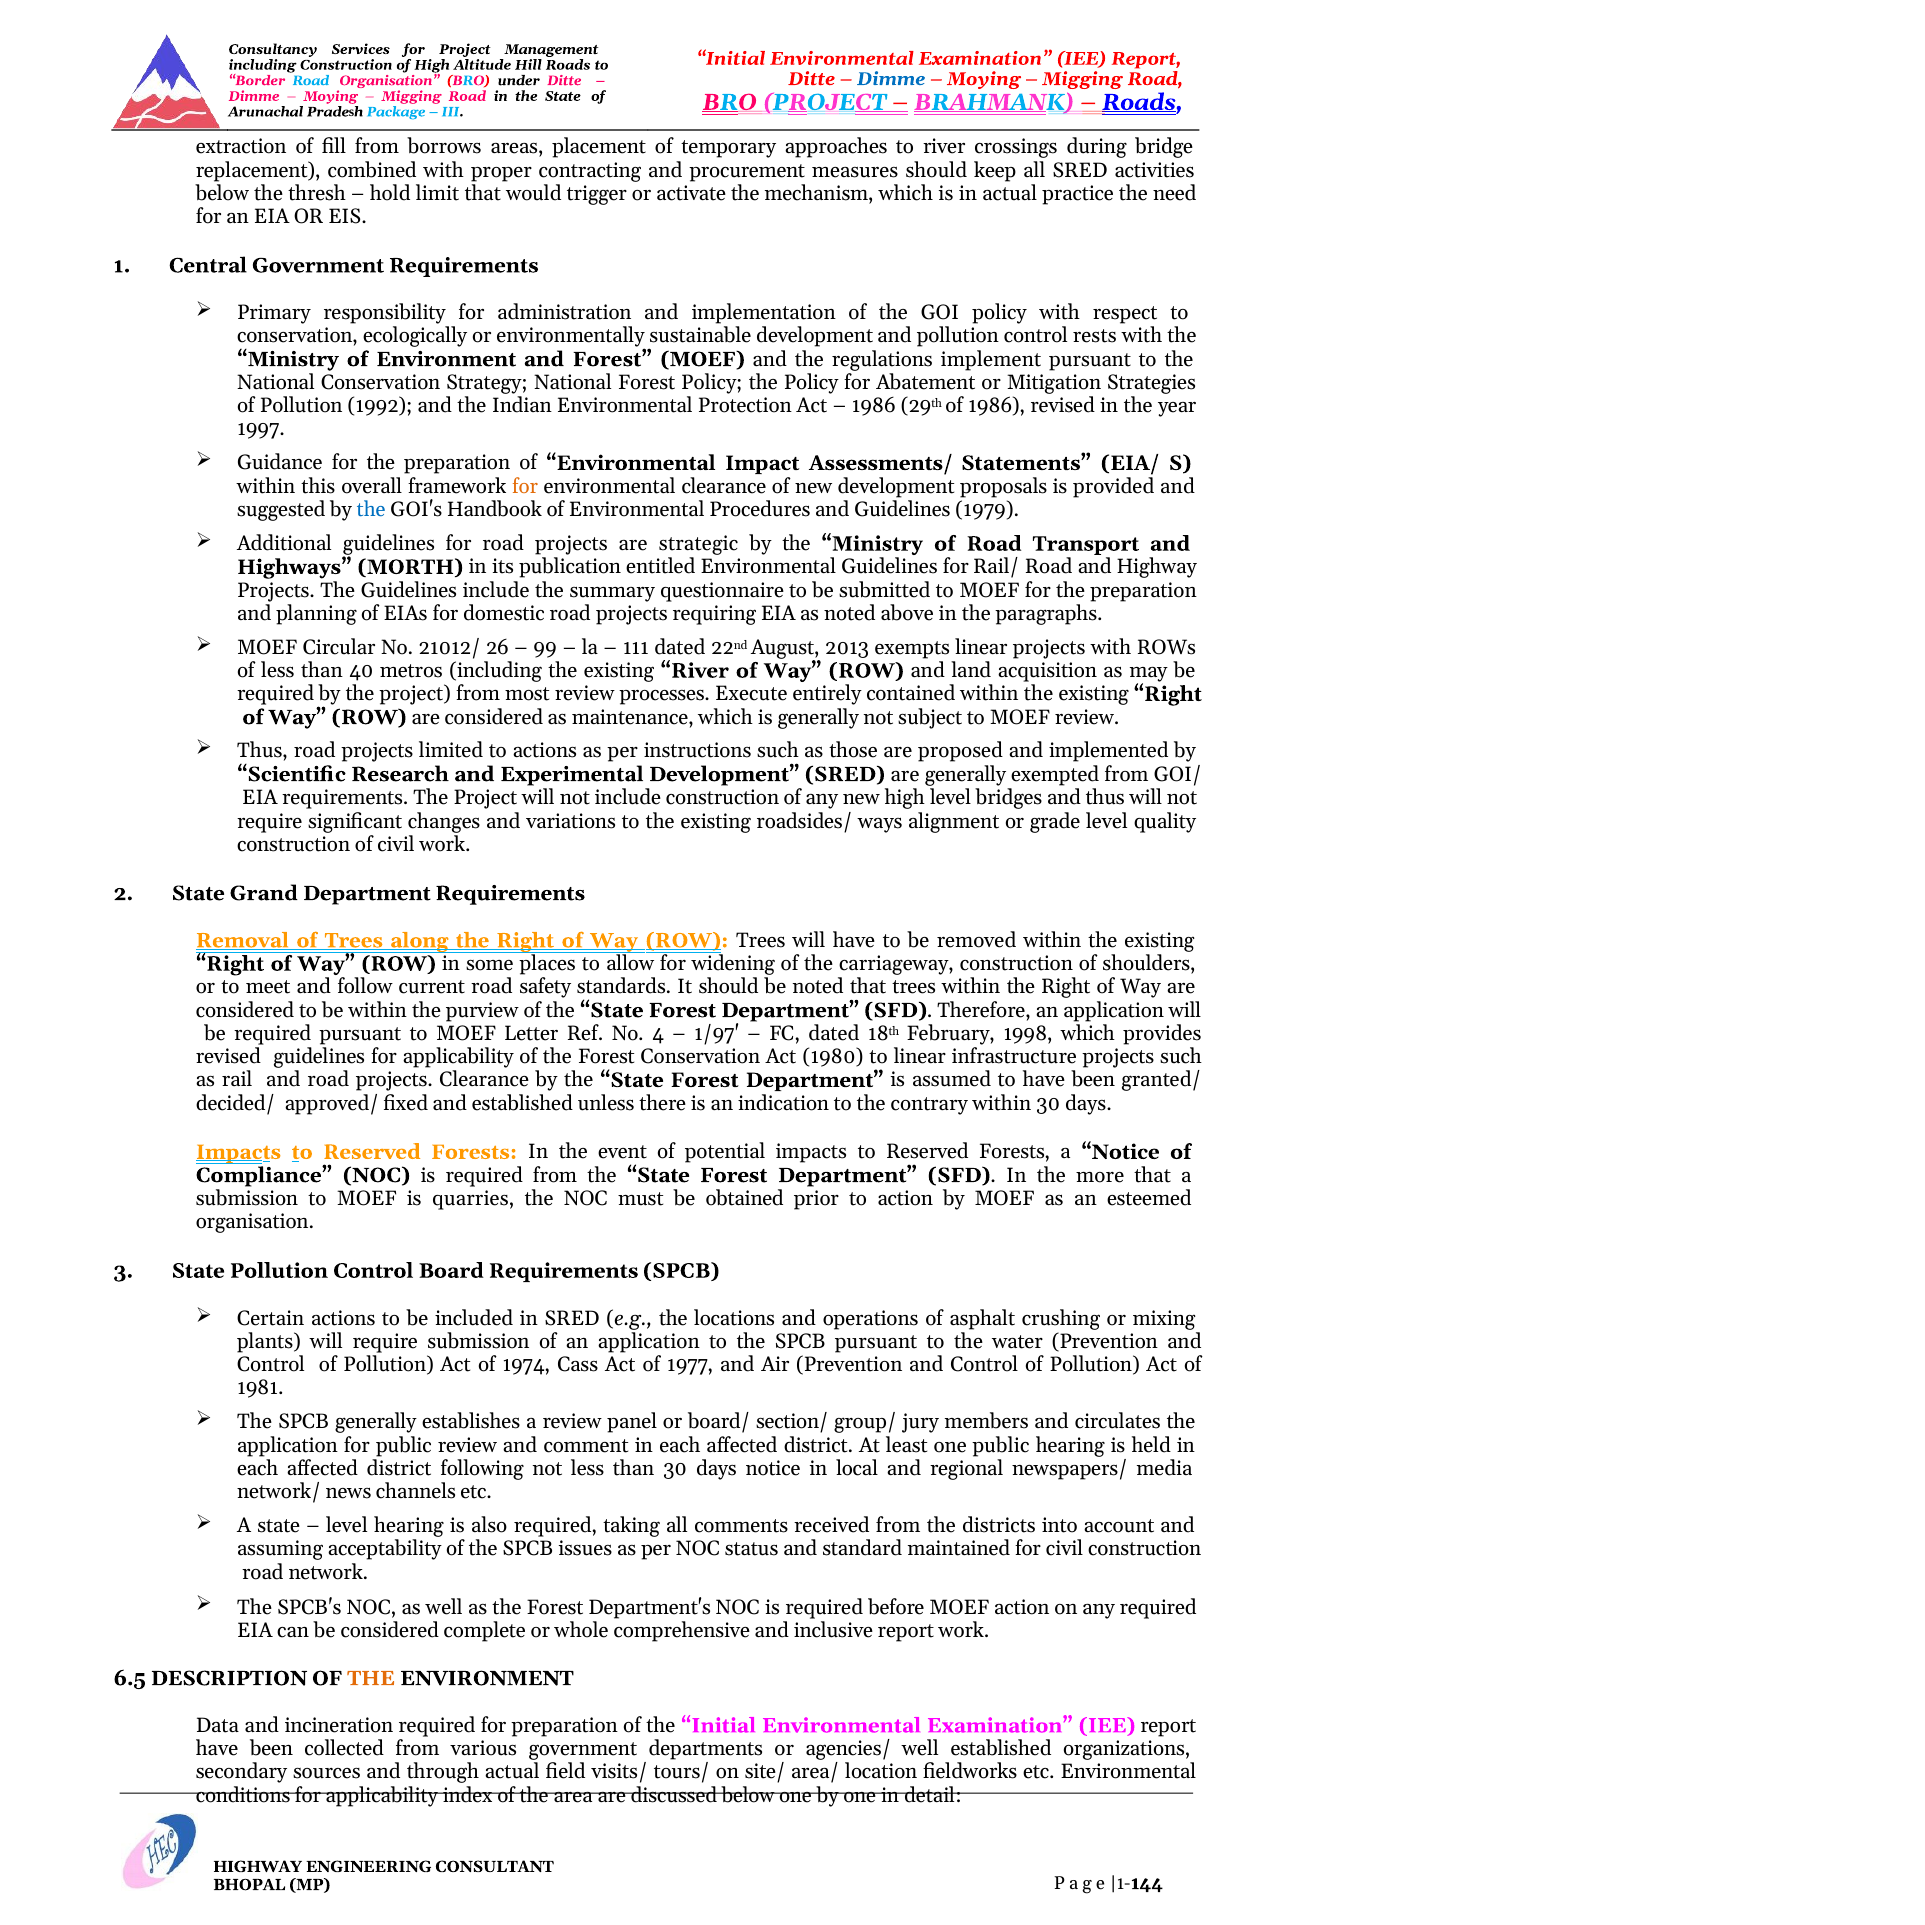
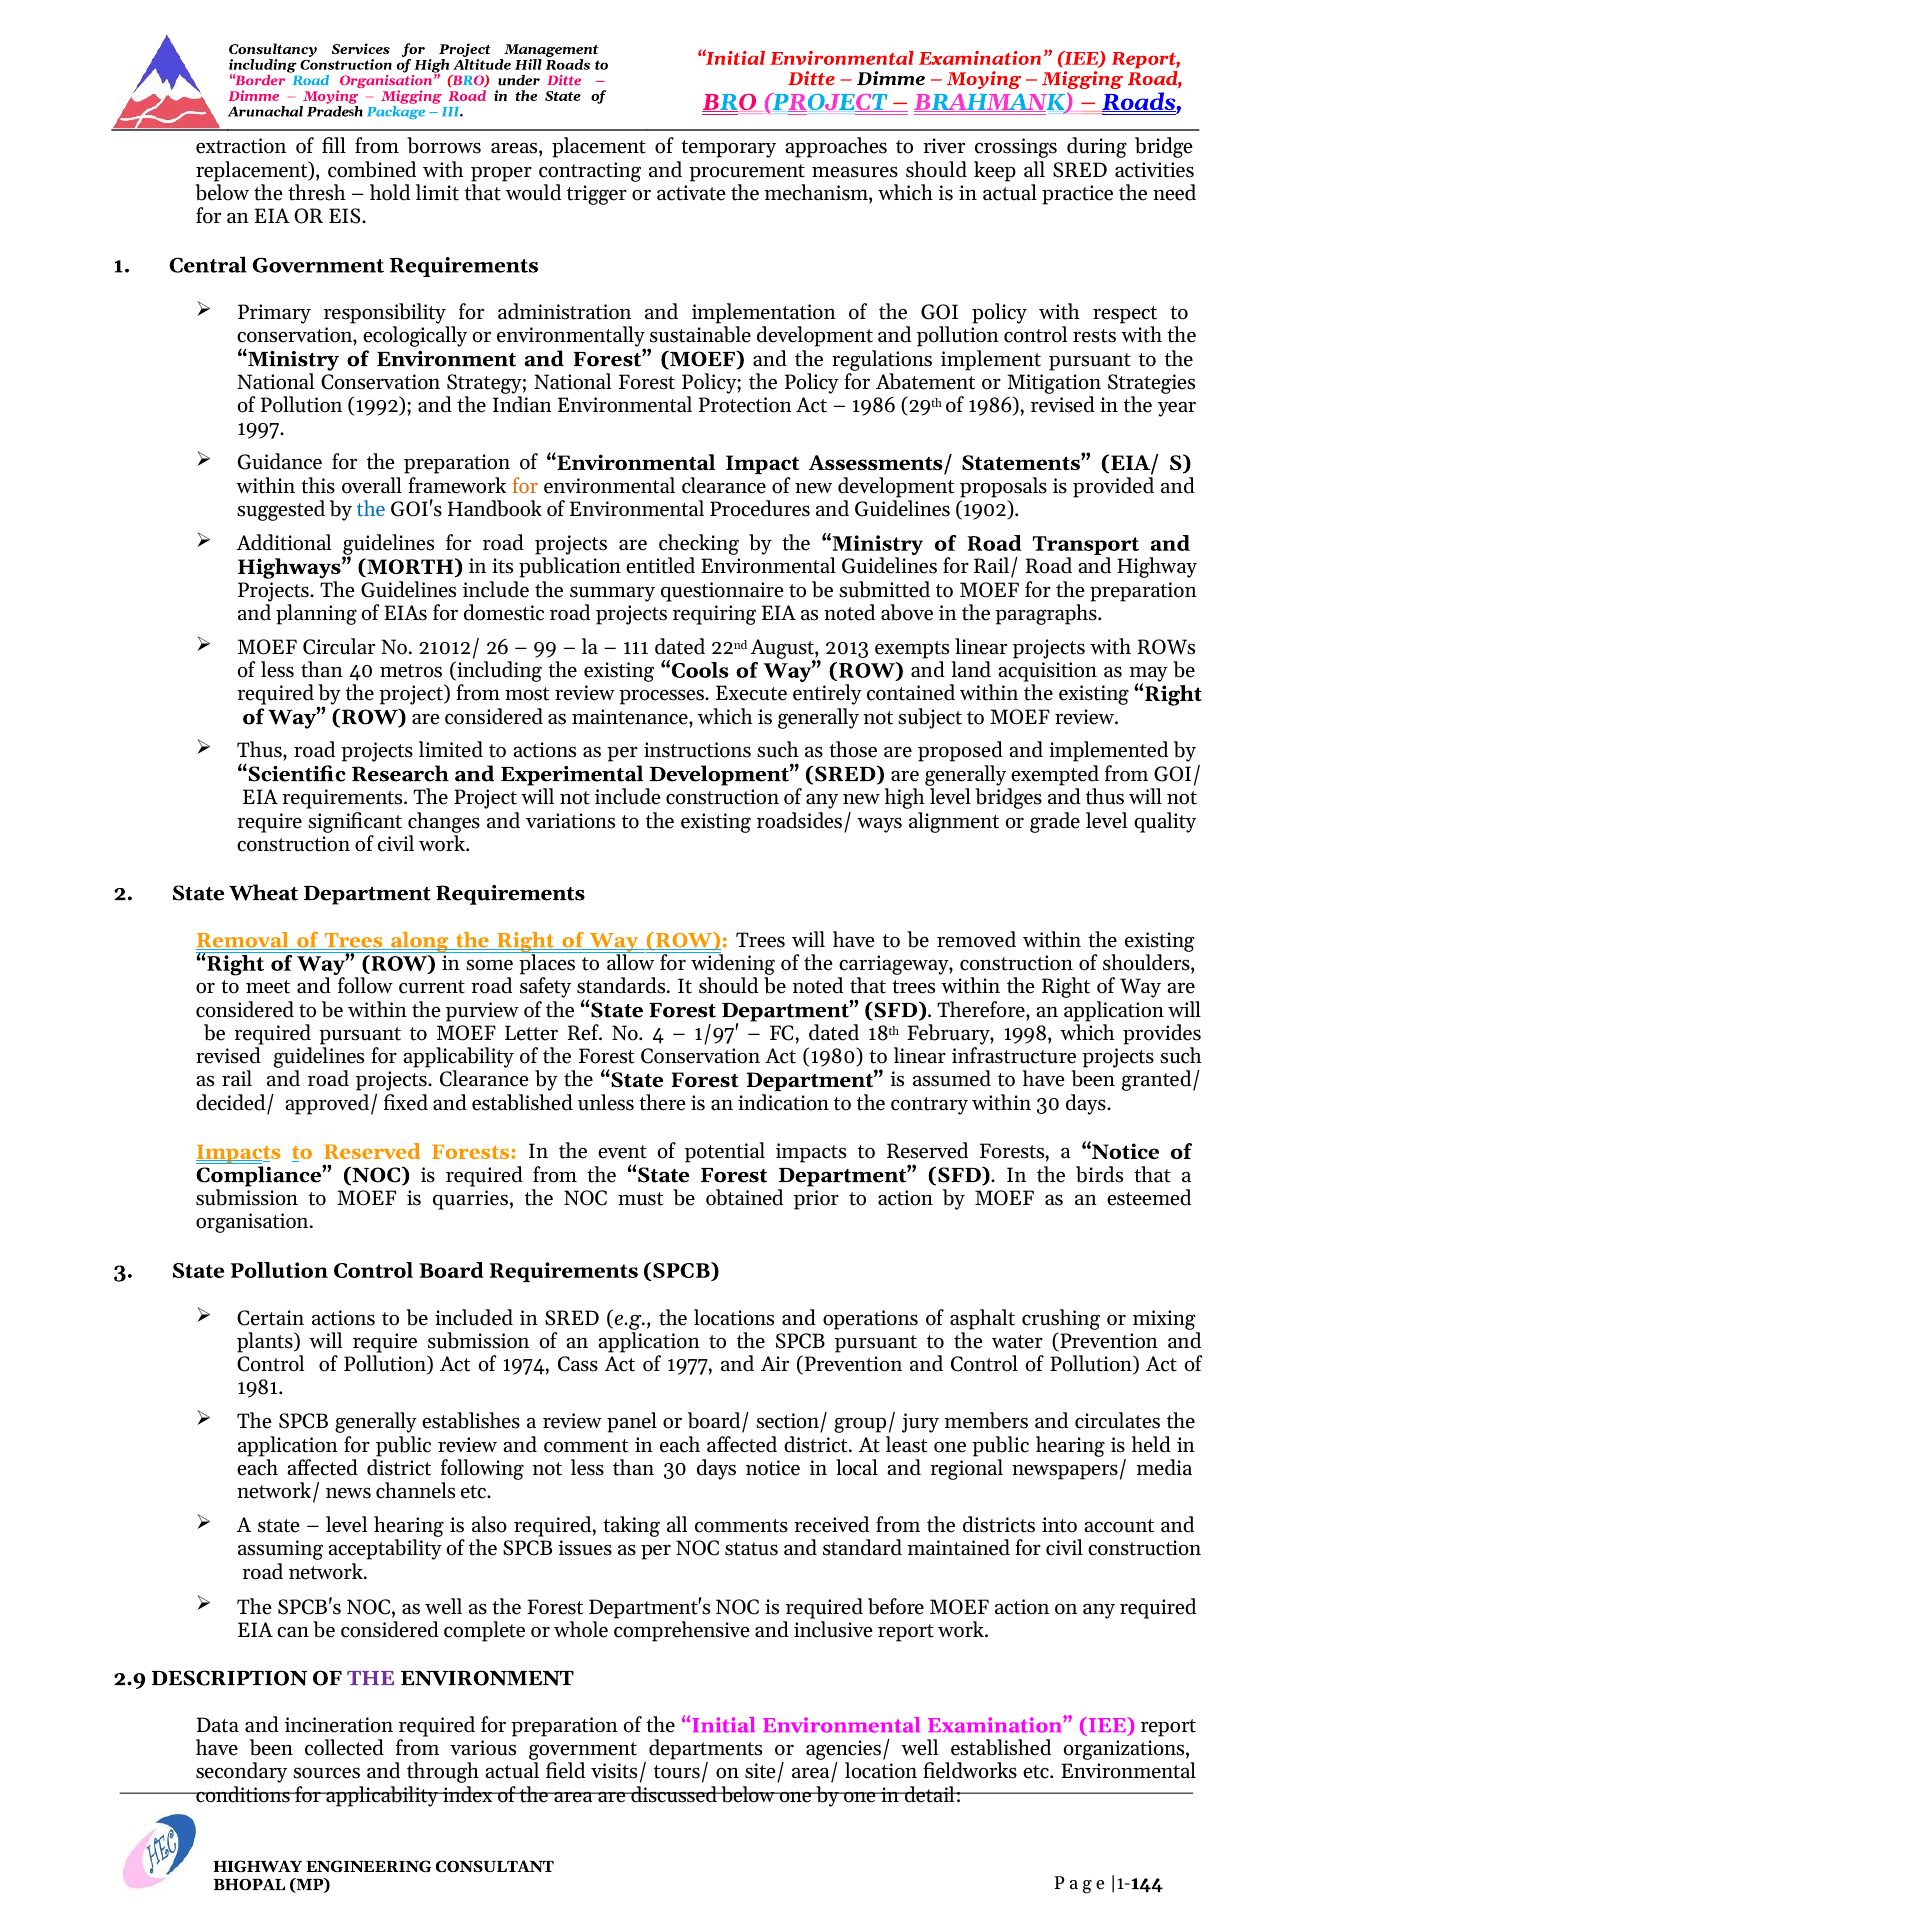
Dimme colour: blue -> black (891, 79)
1979: 1979 -> 1902 (987, 510)
strategic: strategic -> checking (699, 544)
existing River: River -> Cools (695, 671)
Grand: Grand -> Wheat (264, 893)
more: more -> birds (1100, 1175)
6.5: 6.5 -> 2.9 (130, 1678)
THE colour: orange -> purple (371, 1678)
